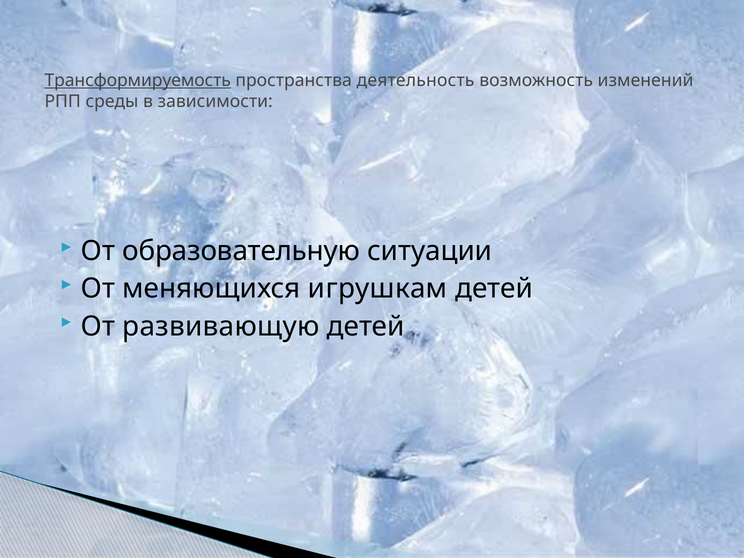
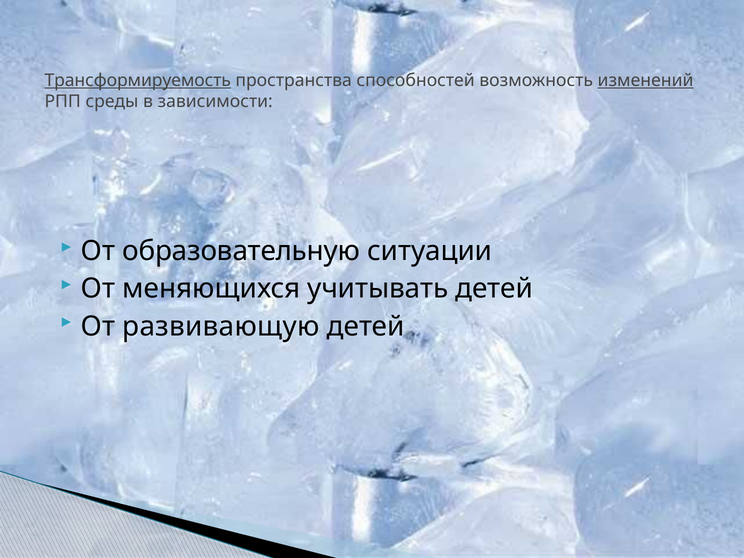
деятельность: деятельность -> способностей (416, 81)
изменений underline: none -> present (646, 81)
игрушкам: игрушкам -> учитывать (378, 289)
